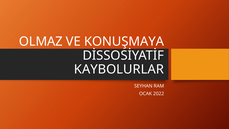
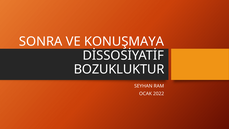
OLMAZ: OLMAZ -> SONRA (41, 41)
KAYBOLURLAR: KAYBOLURLAR -> BOZUKLUKTUR (119, 69)
